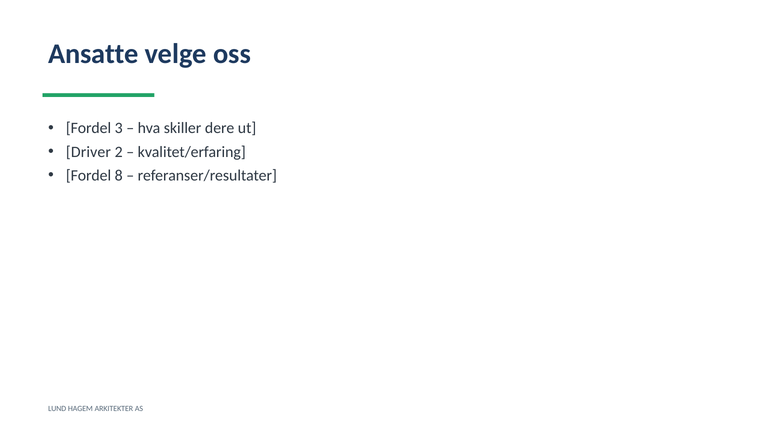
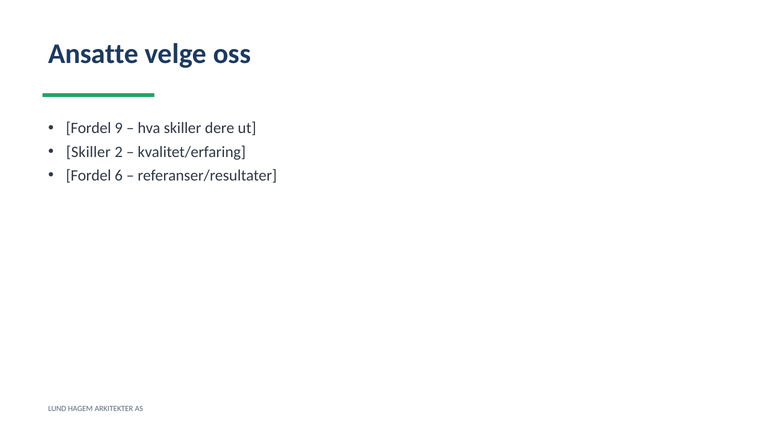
3: 3 -> 9 (119, 128)
Driver: Driver -> Skiller (88, 152)
8: 8 -> 6 (119, 176)
